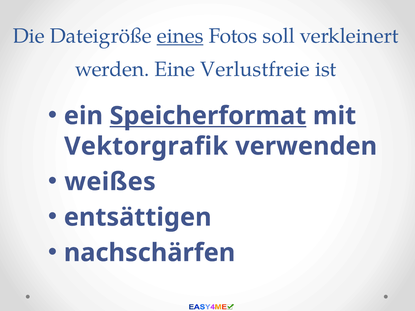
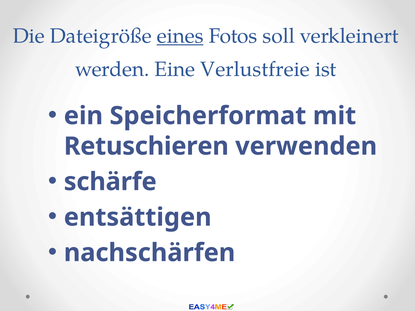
Speicherformat underline: present -> none (208, 116)
Vektorgrafik: Vektorgrafik -> Retuschieren (146, 146)
weißes: weißes -> schärfe (110, 182)
